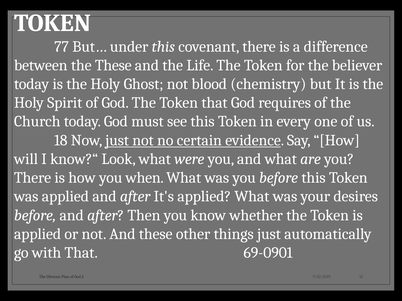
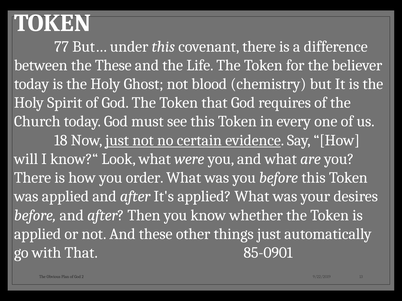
when: when -> order (145, 178)
69-0901: 69-0901 -> 85-0901 (268, 253)
